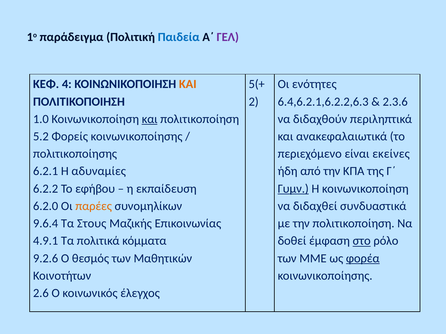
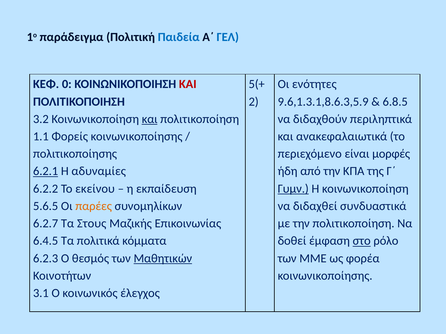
ΓΕΛ colour: purple -> blue (228, 37)
4: 4 -> 0 (67, 84)
ΚΑΙ colour: orange -> red (188, 84)
6.4,6.2.1,6.2.2,6.3: 6.4,6.2.1,6.2.2,6.3 -> 9.6,1.3.1,8.6.3,5.9 (323, 102)
2.3.6: 2.3.6 -> 6.8.5 (395, 102)
1.0: 1.0 -> 3.2 (41, 119)
5.2: 5.2 -> 1.1 (41, 137)
εκείνες: εκείνες -> μορφές (391, 154)
6.2.1 underline: none -> present (46, 171)
εφήβου: εφήβου -> εκείνου (95, 189)
6.2.0: 6.2.0 -> 5.6.5 (46, 206)
9.6.4: 9.6.4 -> 6.2.7 (46, 224)
4.9.1: 4.9.1 -> 6.4.5 (46, 241)
9.2.6: 9.2.6 -> 6.2.3 (46, 259)
Μαθητικών underline: none -> present (163, 259)
φορέα underline: present -> none (363, 259)
2.6: 2.6 -> 3.1 (41, 294)
